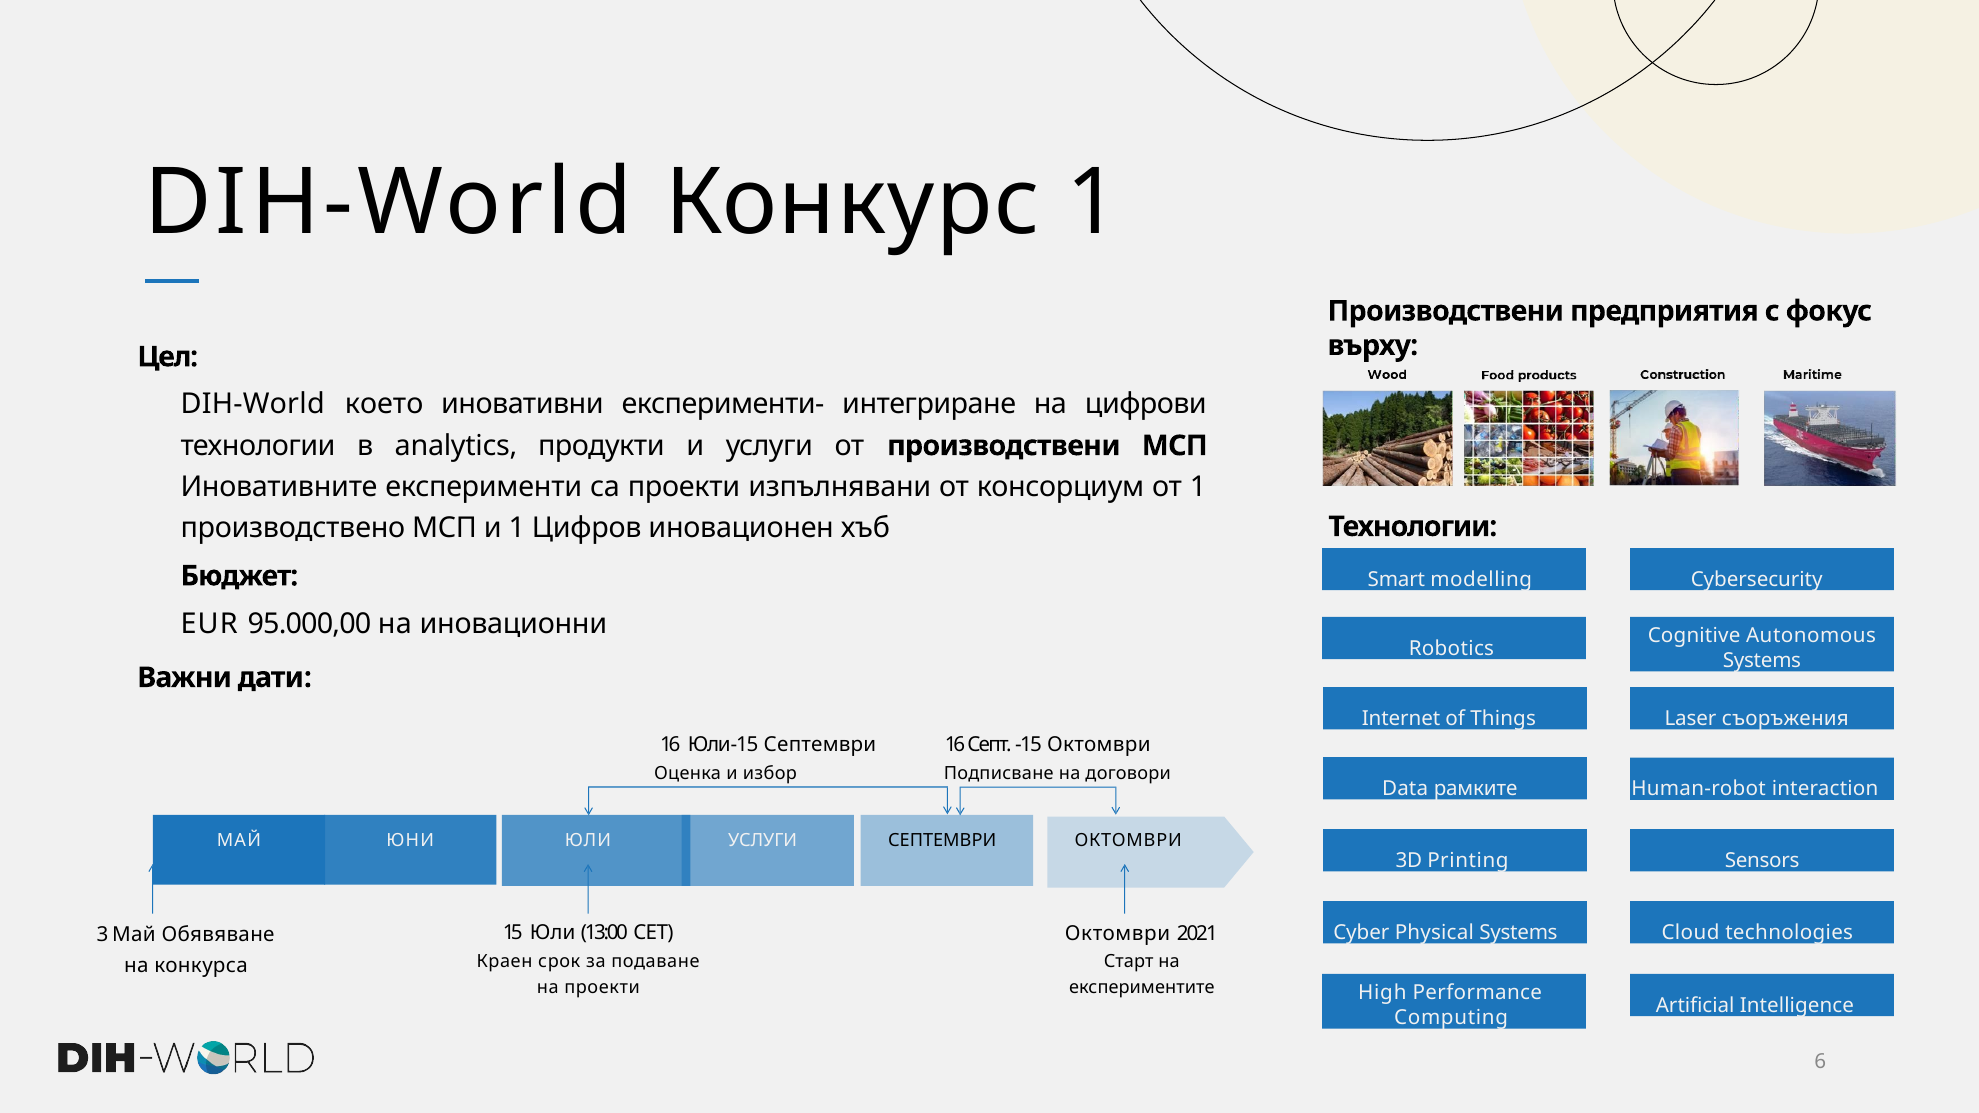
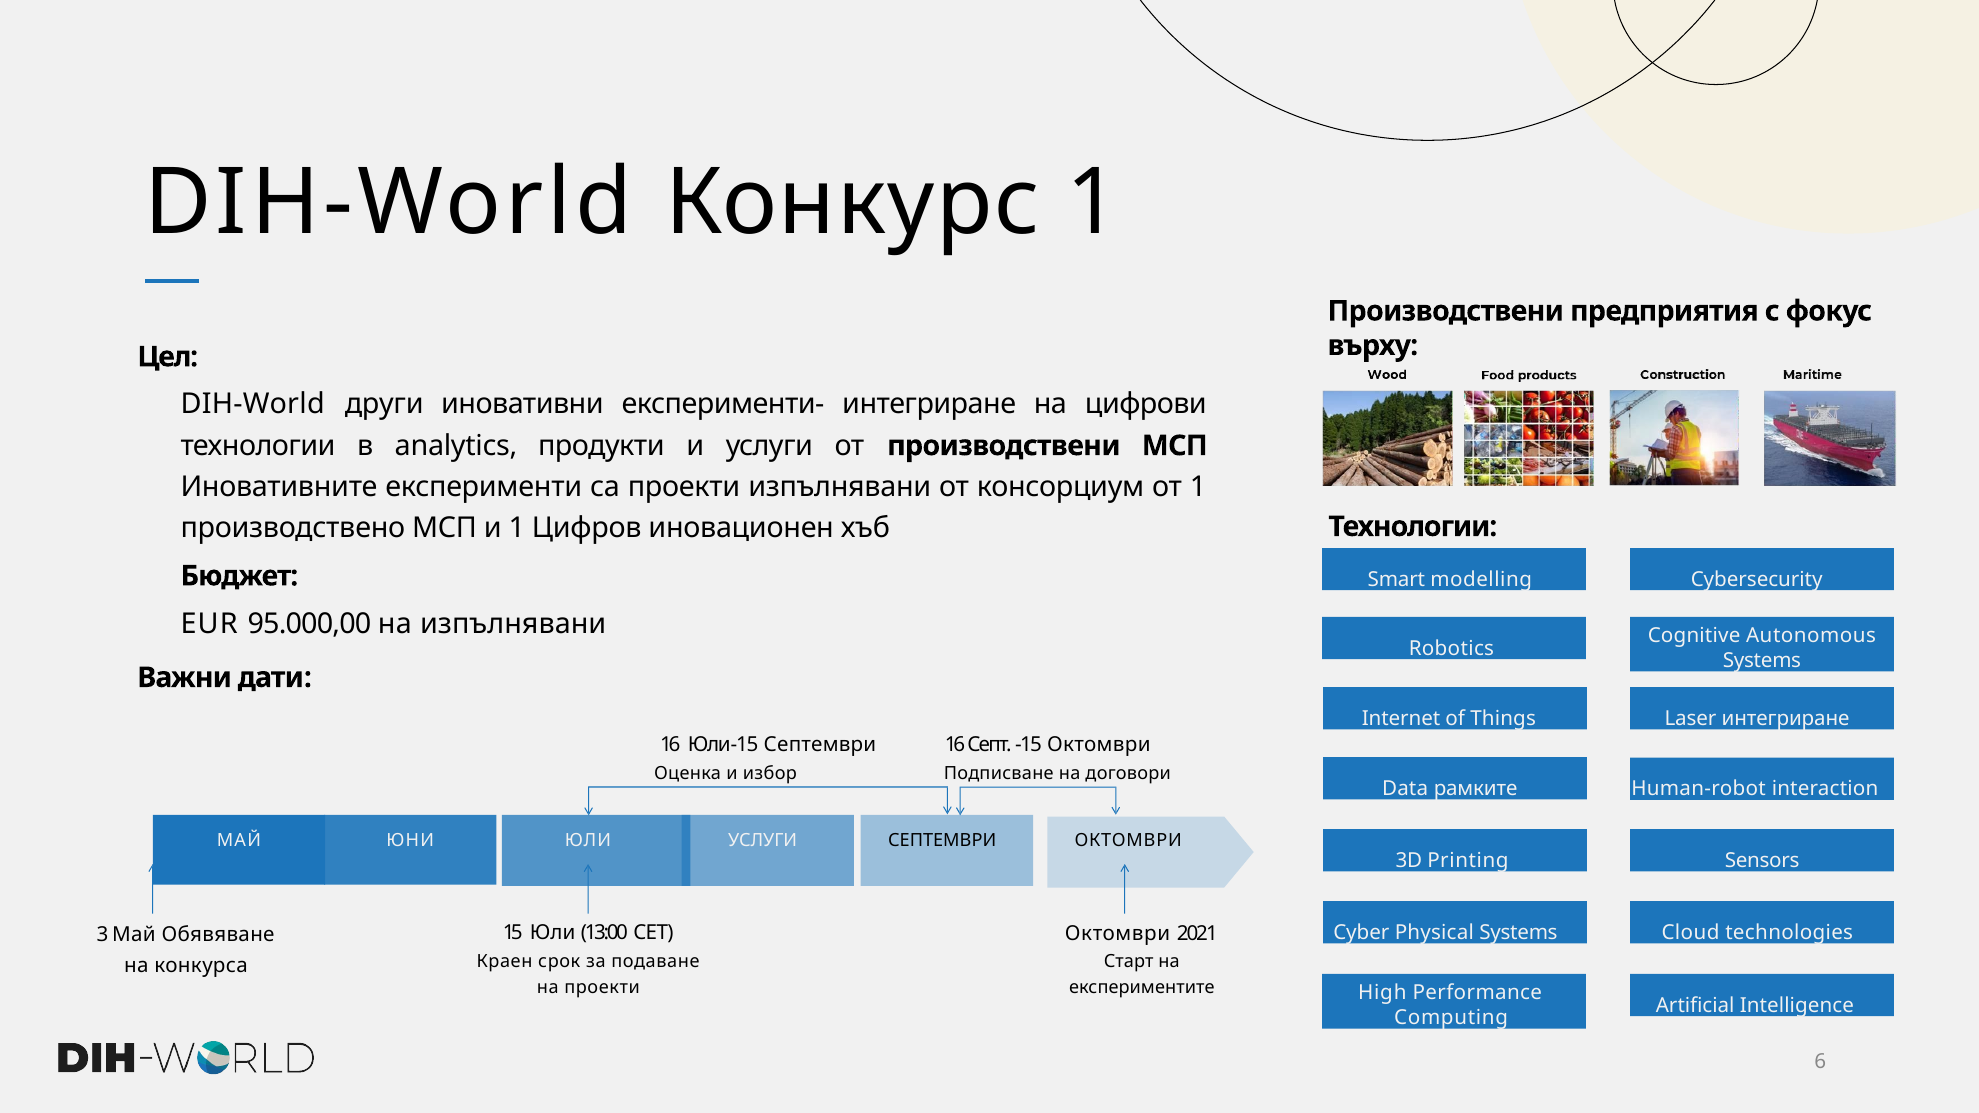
което: което -> други (384, 404)
на иновационни: иновационни -> изпълнявани (513, 624)
Laser съоръжения: съоръжения -> интегриране (1786, 719)
